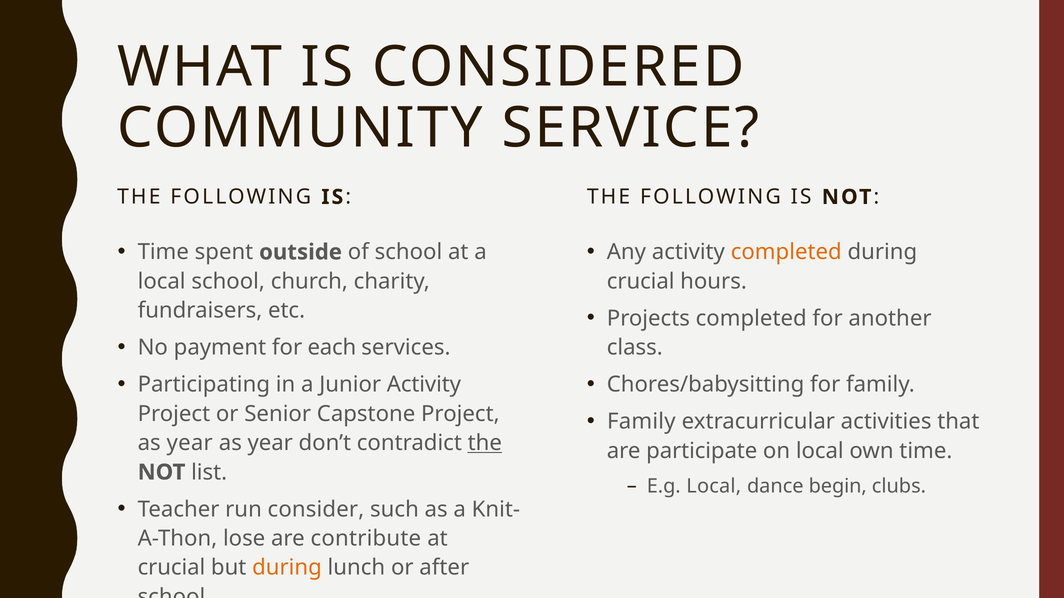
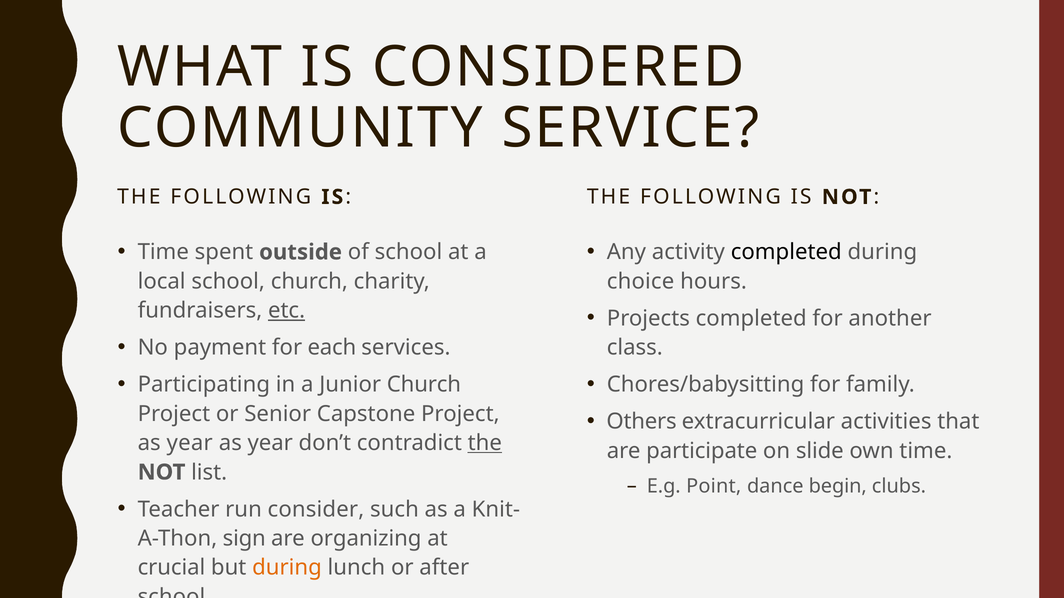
completed colour: orange -> black (786, 252)
crucial: crucial -> choice (641, 282)
etc underline: none -> present (287, 311)
Junior Activity: Activity -> Church (424, 385)
Family: Family -> Others (642, 422)
on local: local -> slide (820, 451)
E.g Local: Local -> Point (714, 486)
lose: lose -> sign (244, 539)
contribute: contribute -> organizing (366, 539)
